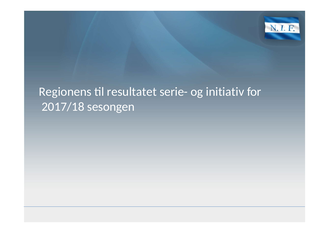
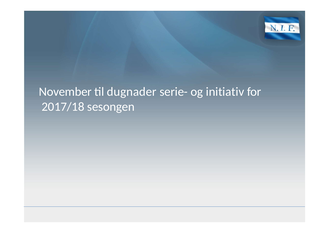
Regionens: Regionens -> November (65, 92)
resultatet: resultatet -> dugnader (132, 92)
